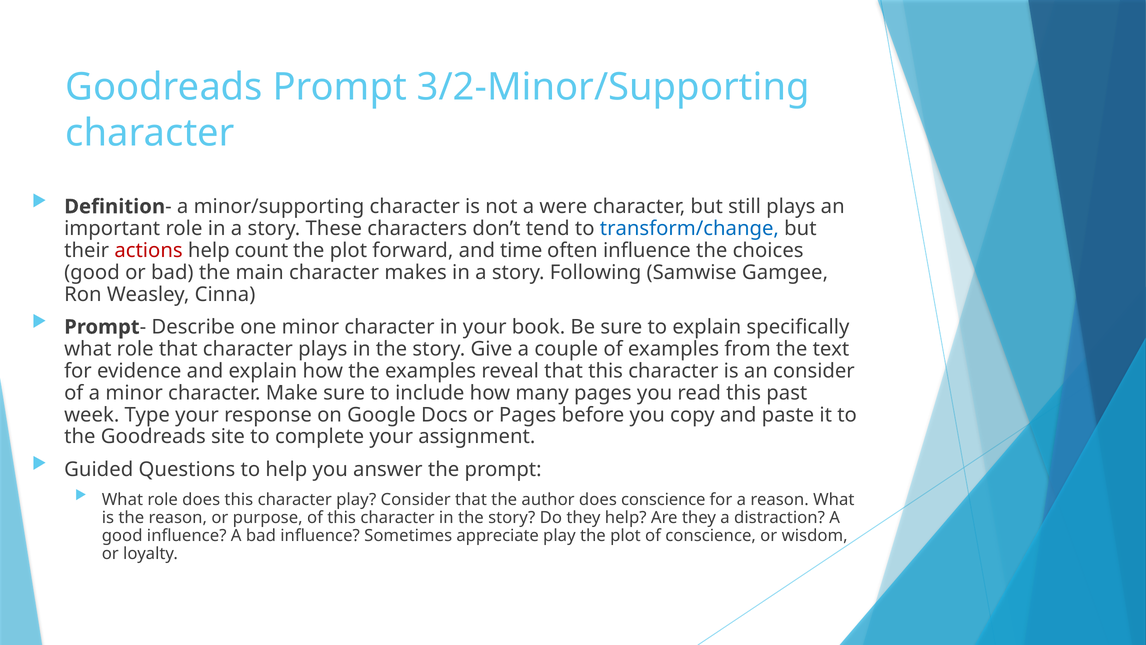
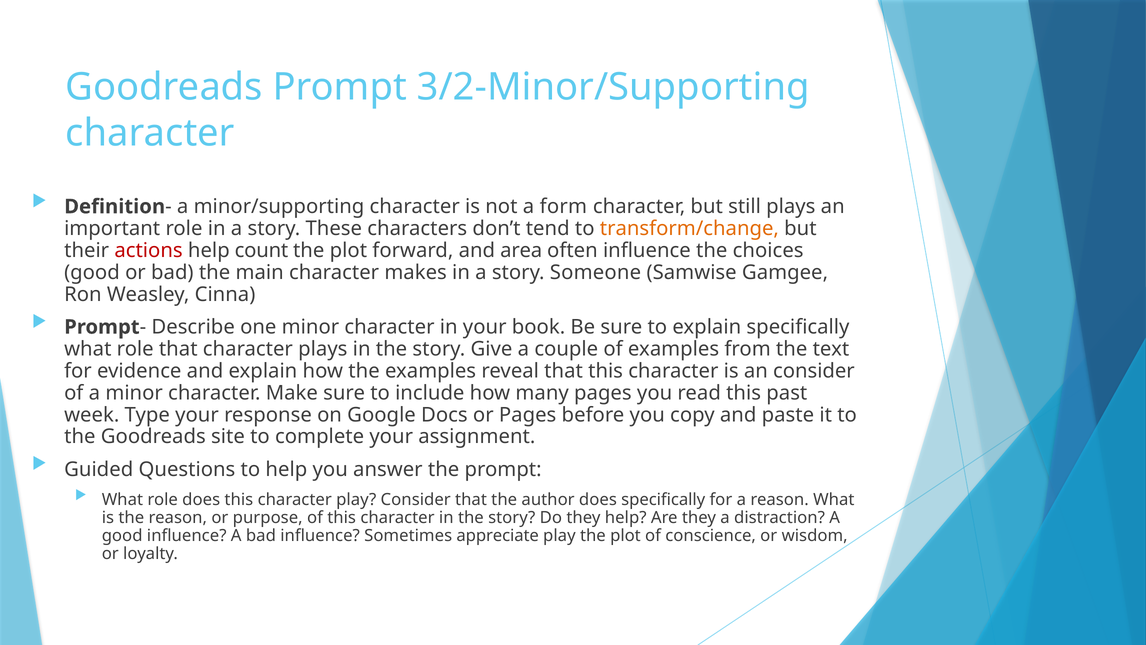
were: were -> form (563, 206)
transform/change colour: blue -> orange (689, 228)
time: time -> area (521, 250)
Following: Following -> Someone (595, 272)
does conscience: conscience -> specifically (663, 499)
